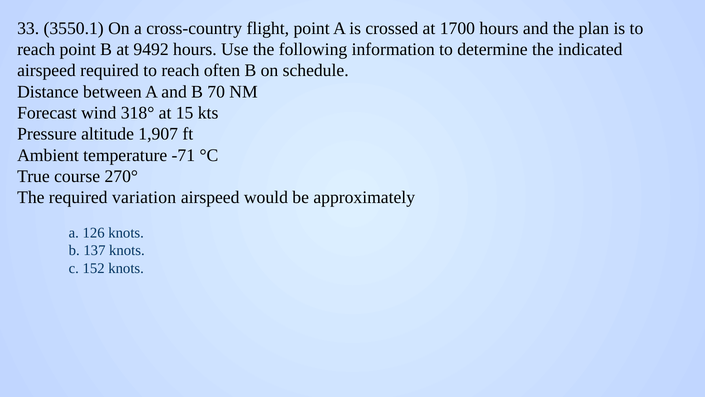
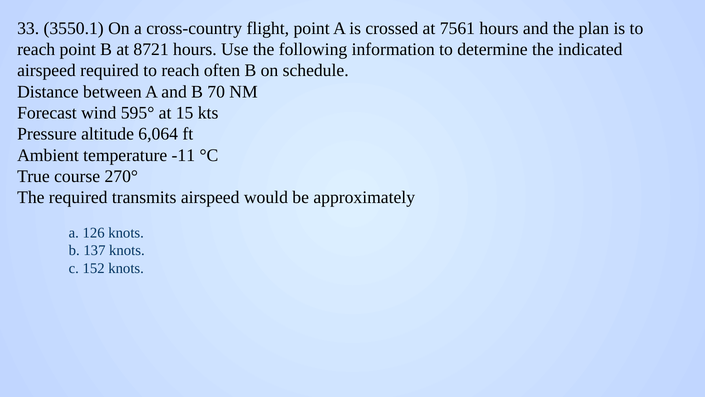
1700: 1700 -> 7561 (457, 28)
9492: 9492 -> 8721 (151, 49)
318°: 318° -> 595° (138, 113)
1,907: 1,907 -> 6,064 (158, 134)
-71: -71 -> -11 (183, 155)
variation: variation -> transmits (144, 197)
